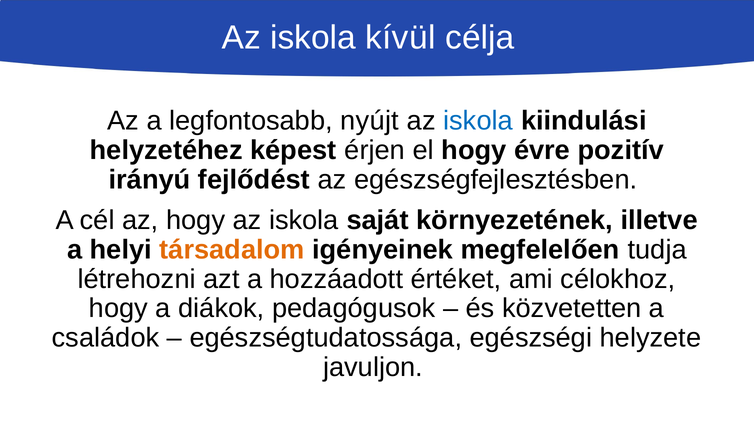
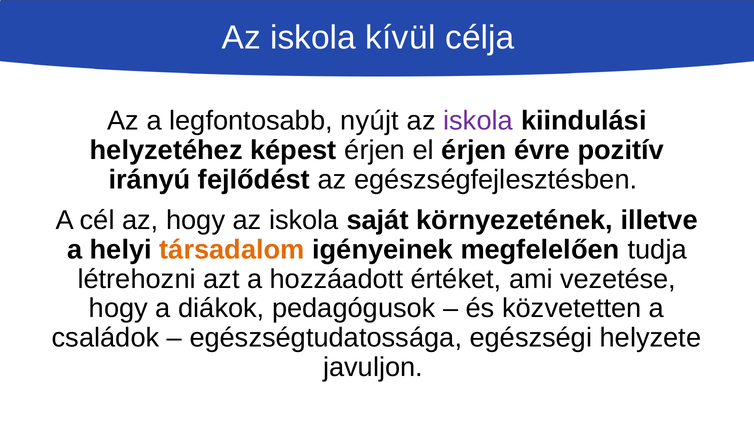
iskola colour: blue -> purple (478, 121)
el hogy: hogy -> érjen (474, 150)
célokhoz: célokhoz -> vezetése (618, 279)
